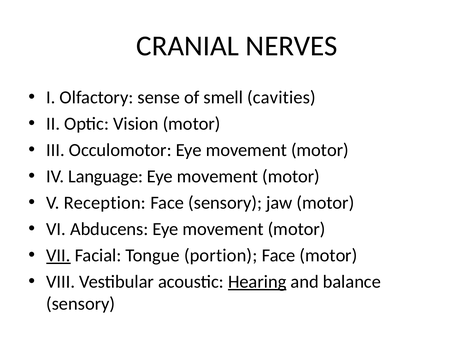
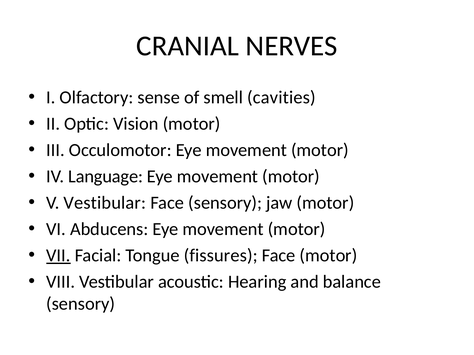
V Reception: Reception -> Vestibular (105, 203)
portion: portion -> fissures (221, 256)
Hearing underline: present -> none (257, 282)
